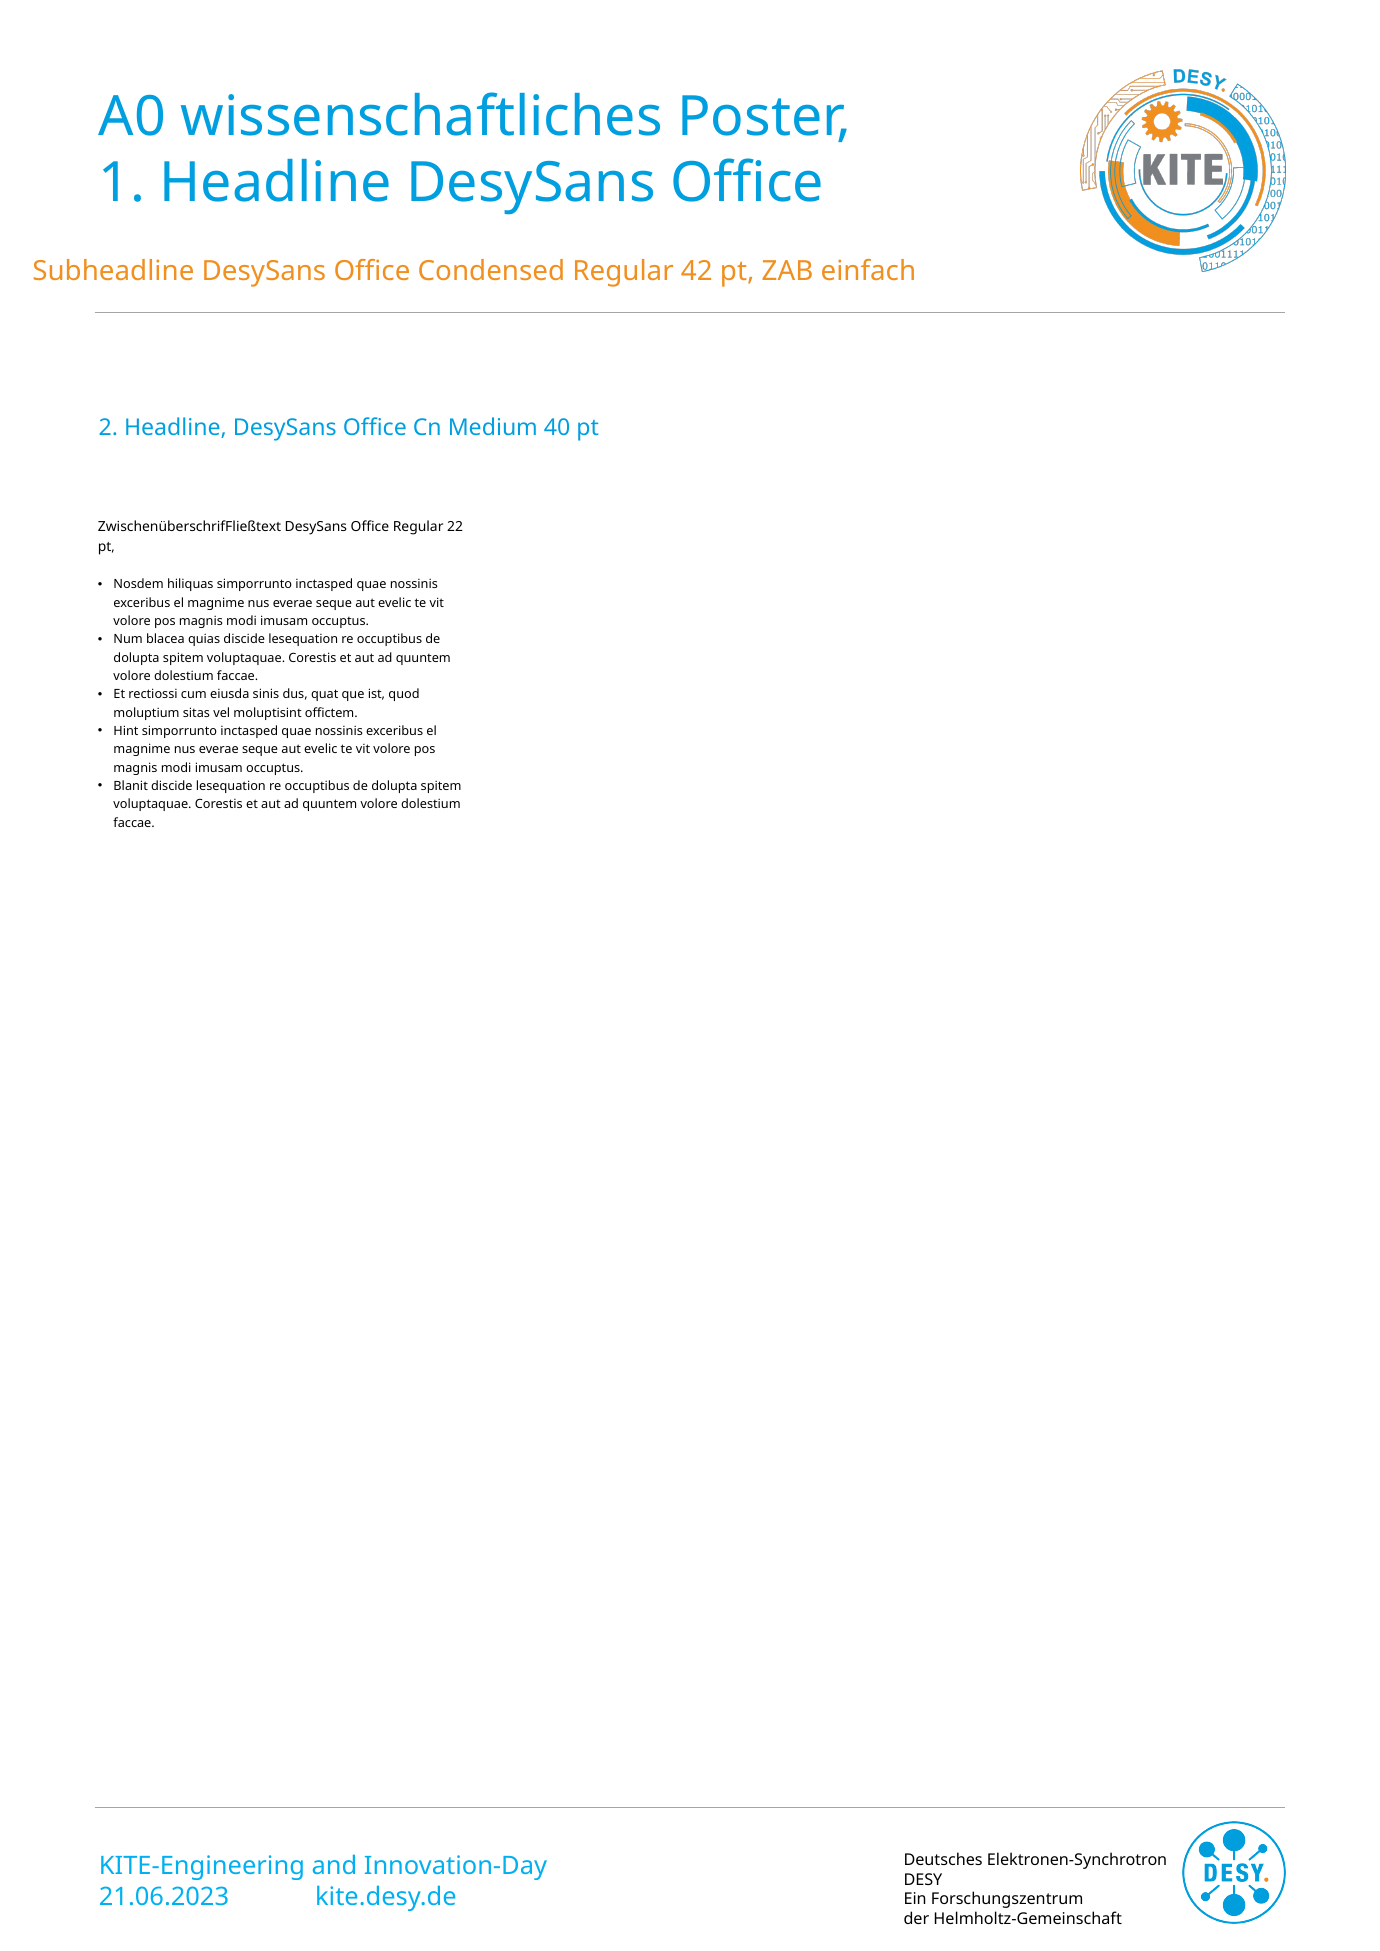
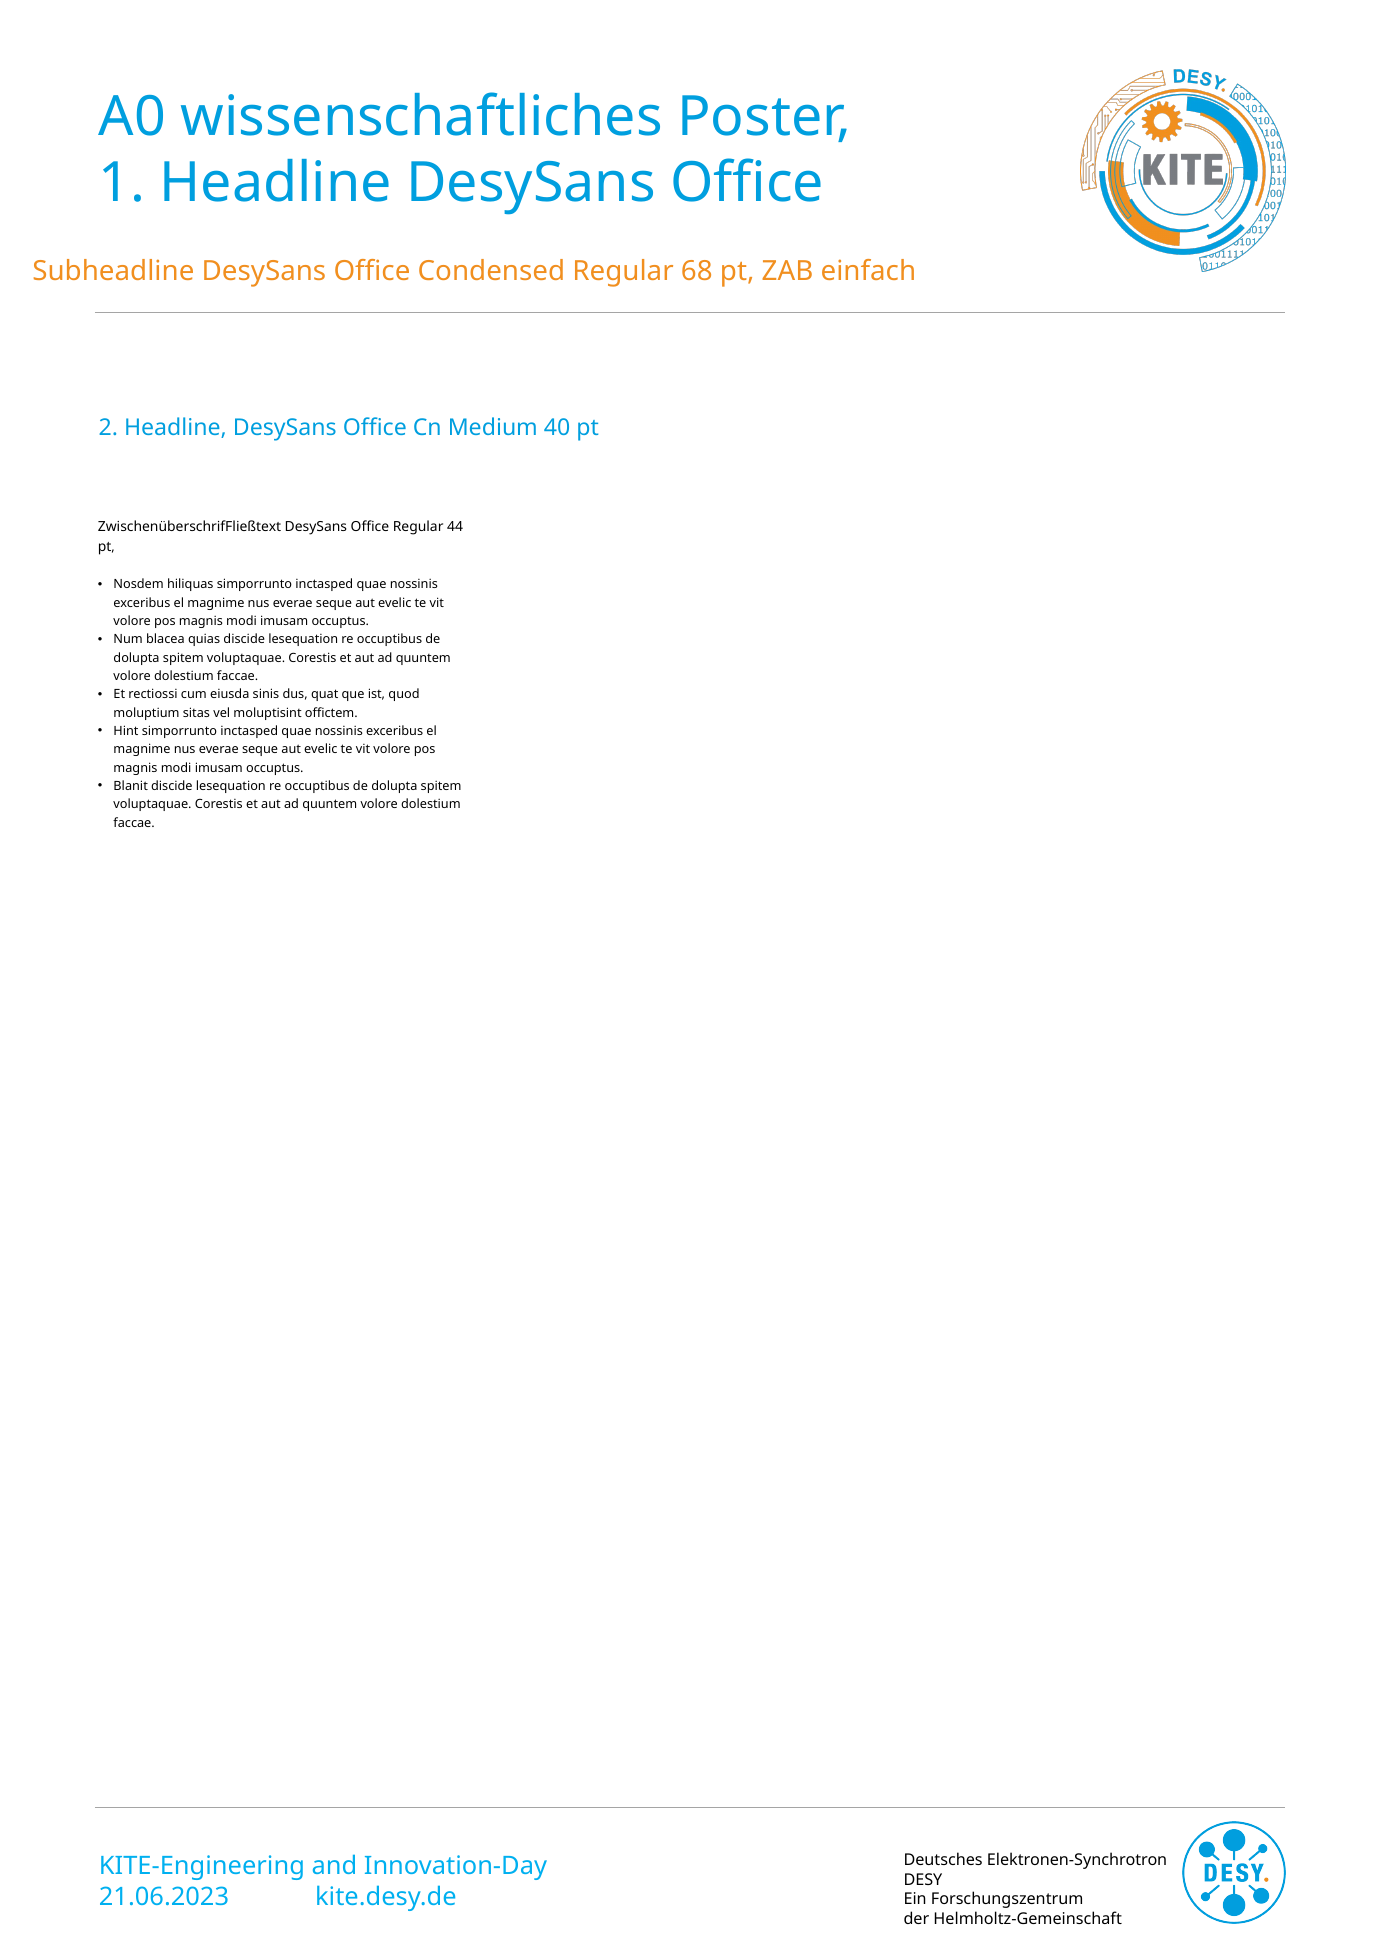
42: 42 -> 68 (697, 271)
22: 22 -> 44 (455, 527)
